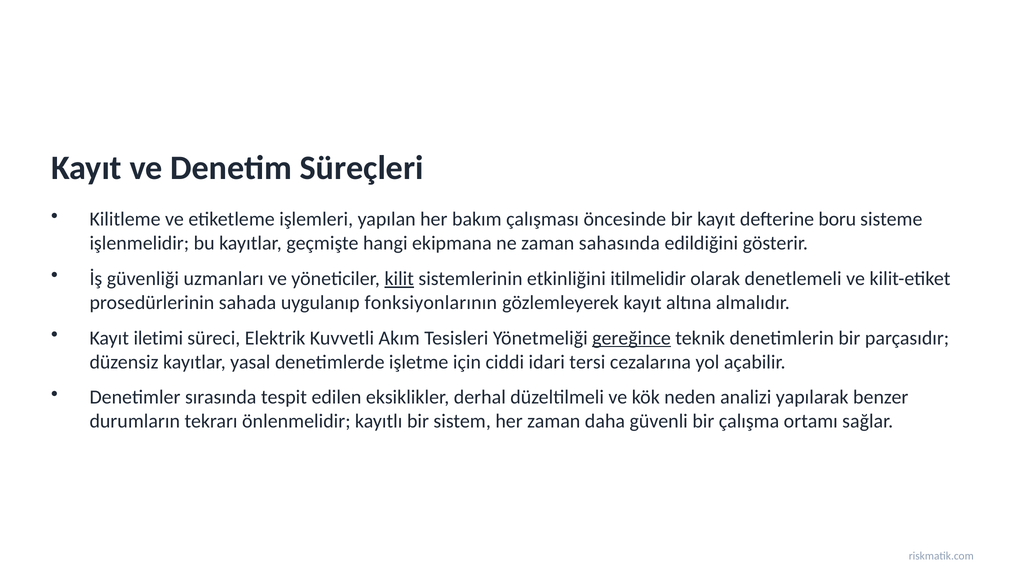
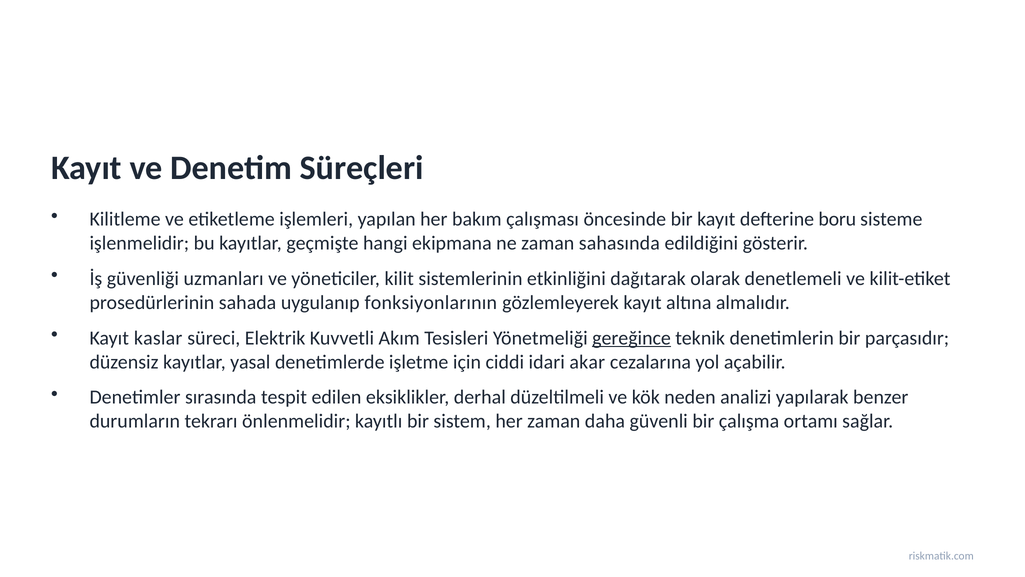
kilit underline: present -> none (399, 278)
itilmelidir: itilmelidir -> dağıtarak (648, 278)
iletimi: iletimi -> kaslar (158, 338)
tersi: tersi -> akar (587, 362)
